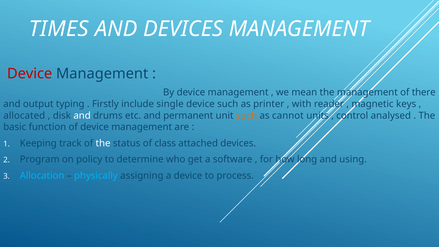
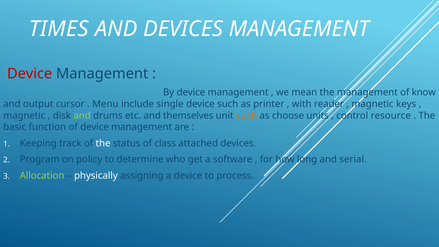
there: there -> know (424, 92)
typing: typing -> cursor (70, 104)
Firstly: Firstly -> Menu (105, 104)
allocated: allocated -> magnetic (24, 116)
and colour: white -> light green (82, 116)
permanent: permanent -> themselves (188, 116)
cannot: cannot -> choose (288, 116)
analysed: analysed -> resource (391, 116)
using: using -> serial (353, 159)
Allocation colour: light blue -> light green (42, 176)
physically colour: light blue -> white (96, 176)
